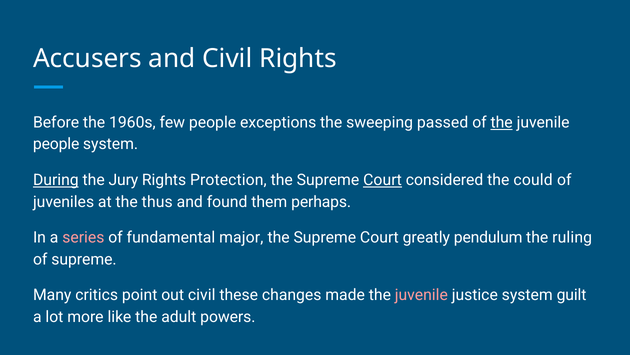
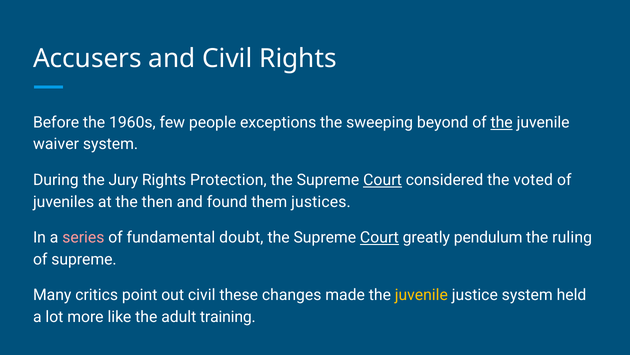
passed: passed -> beyond (443, 122)
people: people -> waiver (56, 144)
During underline: present -> none (56, 180)
could: could -> voted (533, 180)
thus: thus -> then (157, 201)
perhaps: perhaps -> justices (321, 201)
major: major -> doubt (241, 237)
Court underline: none -> present (379, 237)
juvenile colour: pink -> yellow (421, 295)
guilt: guilt -> held (572, 295)
powers: powers -> training (228, 316)
